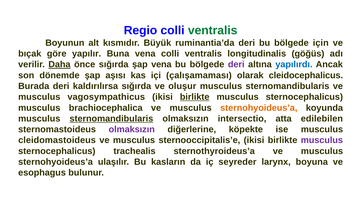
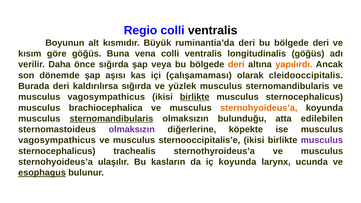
ventralis colour: green -> black (213, 30)
deri bu bölgede için: için -> deri (321, 43)
bıçak: bıçak -> kısım (30, 54)
göre yapılır: yapılır -> göğüs (87, 54)
Daha underline: present -> none (59, 64)
şap vena: vena -> veya (161, 64)
deri colour: purple -> orange (236, 64)
yapılırdı colour: blue -> orange (294, 64)
cleidocephalicus: cleidocephalicus -> cleidooccipitalis (306, 75)
oluşur: oluşur -> yüzlek (182, 86)
intersectio: intersectio -> bulunduğu (242, 119)
cleidomastoideus: cleidomastoideus -> vagosympathicus (57, 140)
iç seyreder: seyreder -> koyunda (237, 162)
boyuna: boyuna -> ucunda (312, 162)
esophagus underline: none -> present (42, 173)
